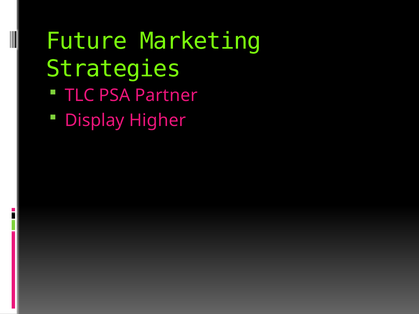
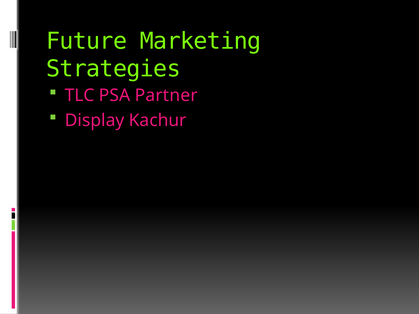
Higher: Higher -> Kachur (158, 121)
